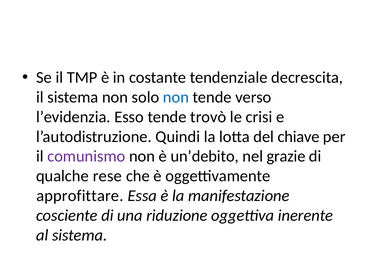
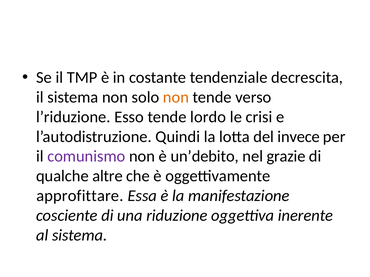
non colour: blue -> orange (176, 97)
l’evidenzia: l’evidenzia -> l’riduzione (73, 117)
trovò: trovò -> lordo (208, 117)
chiave: chiave -> invece (299, 137)
rese: rese -> altre (107, 176)
